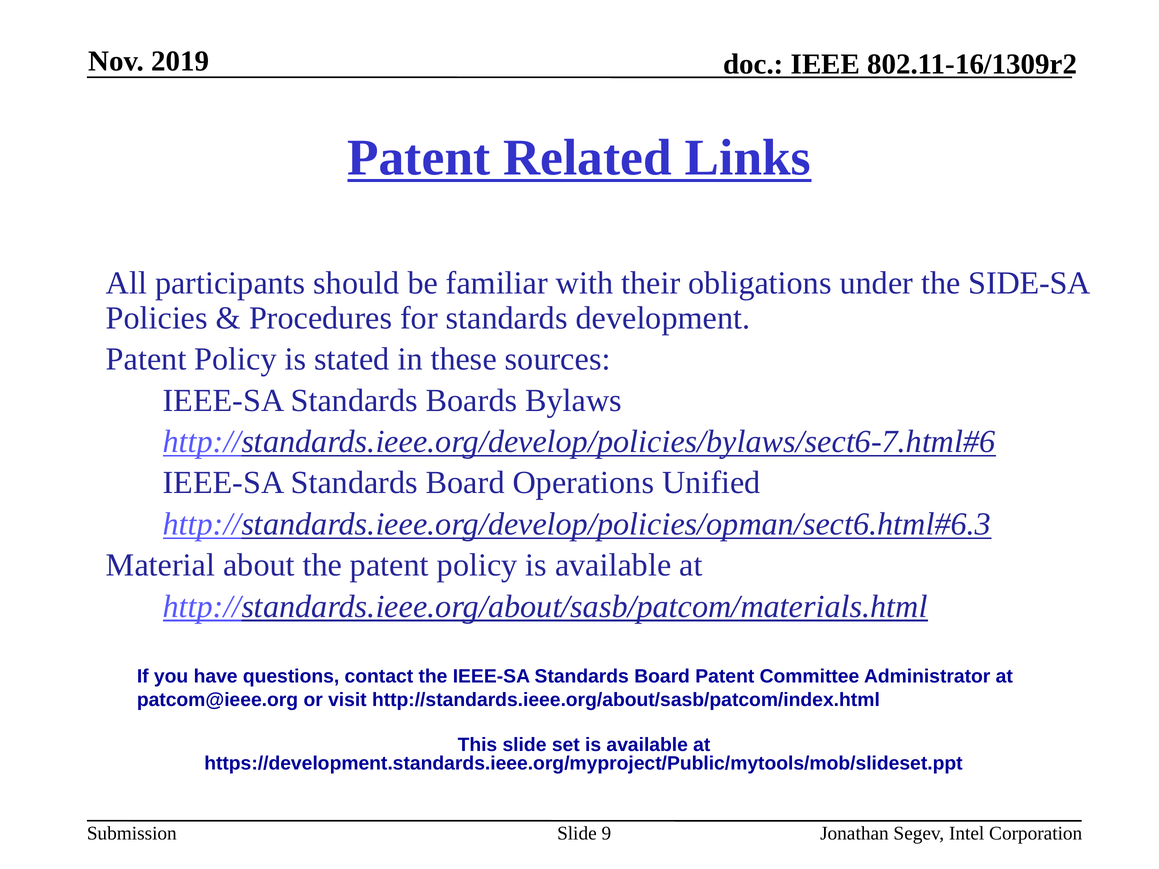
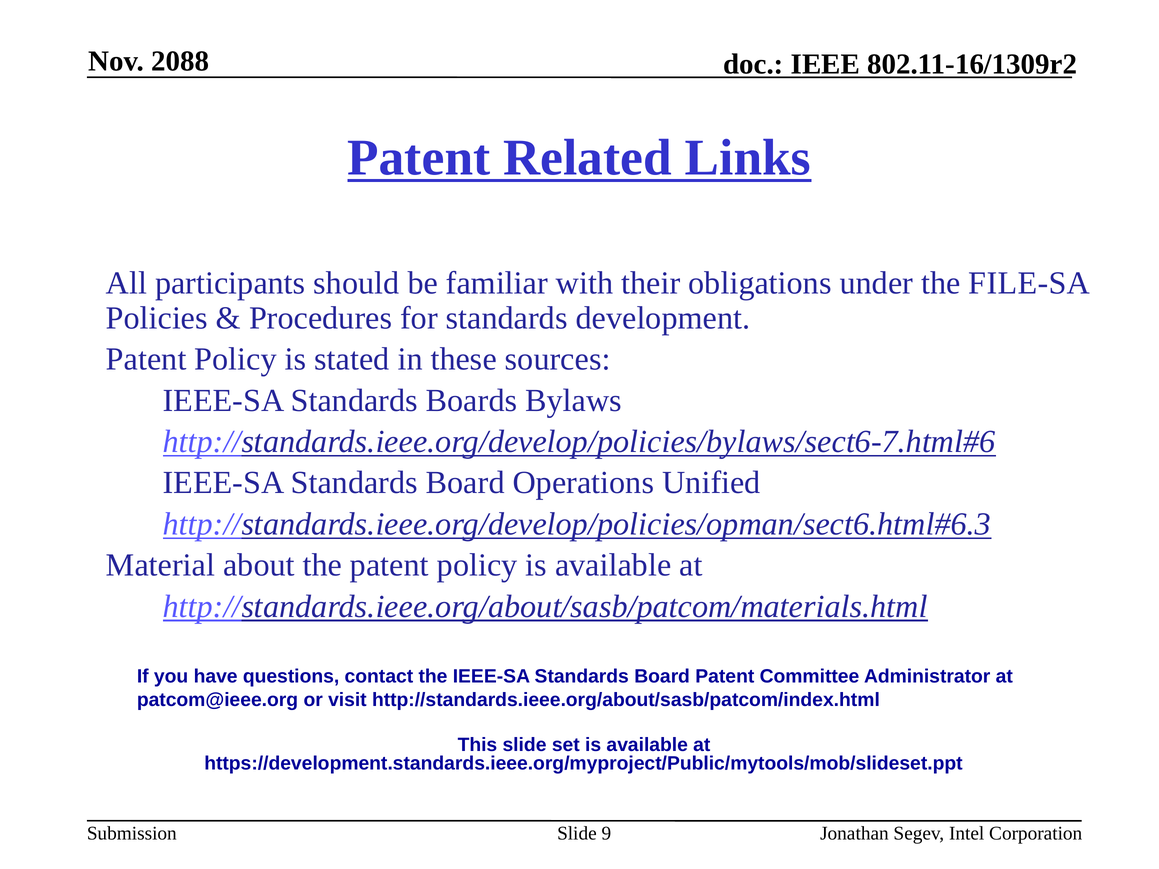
2019: 2019 -> 2088 (180, 61)
SIDE-SA: SIDE-SA -> FILE-SA (1029, 283)
